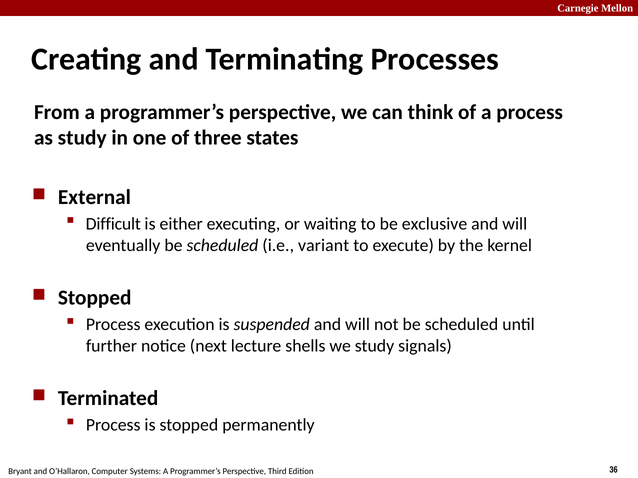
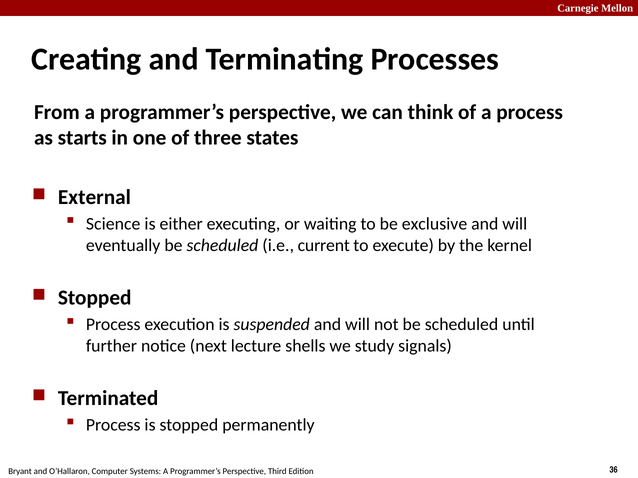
as study: study -> starts (82, 138)
Difficult: Difficult -> Science (113, 224)
variant: variant -> current (324, 246)
